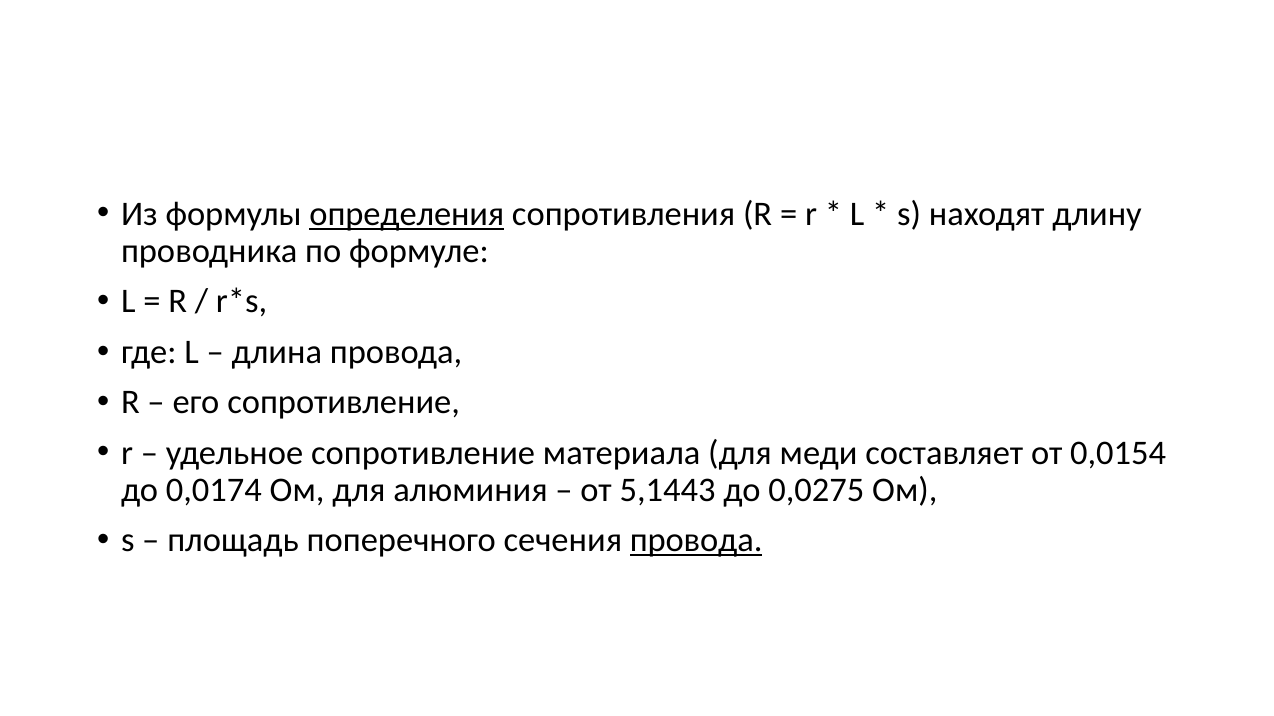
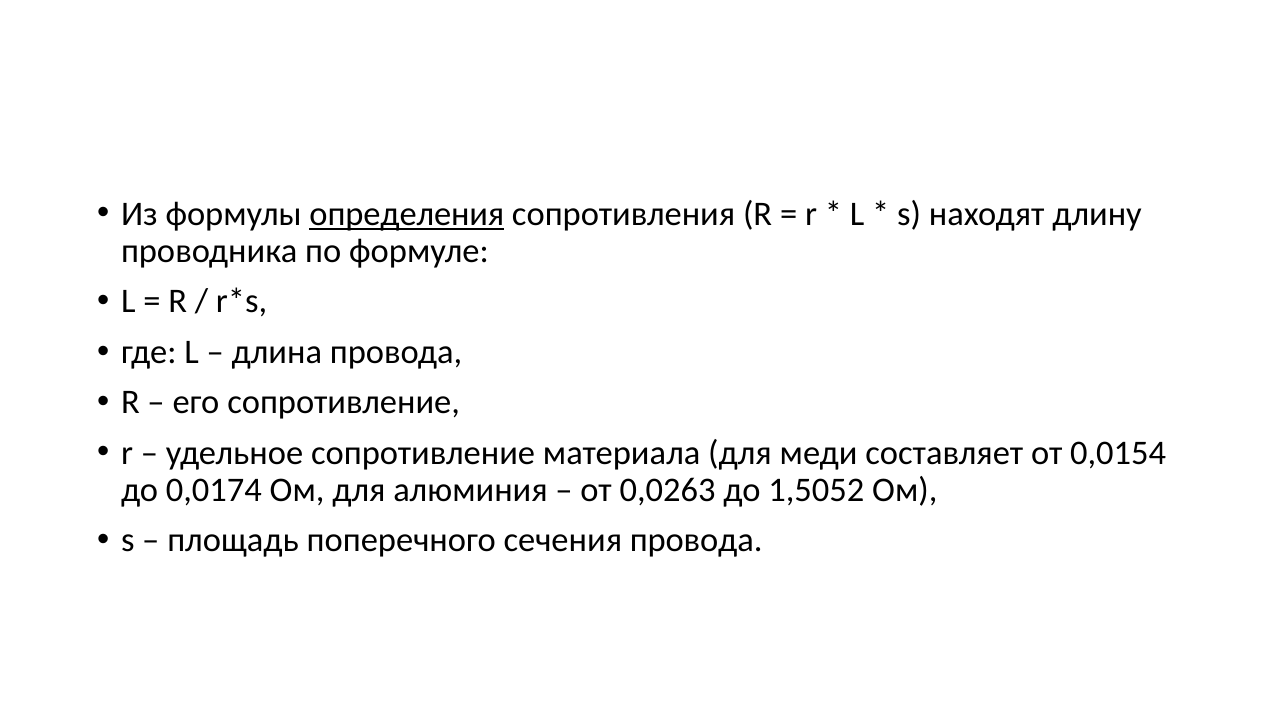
5,1443: 5,1443 -> 0,0263 (668, 491)
0,0275: 0,0275 -> 1,5052 (816, 491)
провода underline: present -> none (696, 541)
